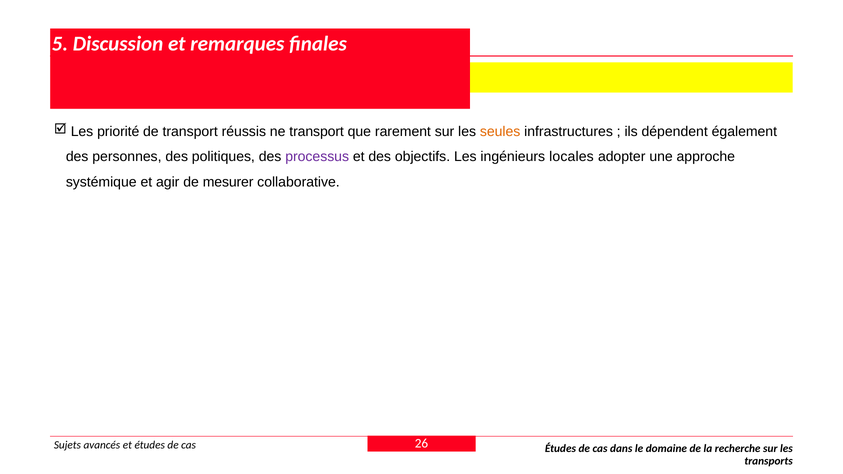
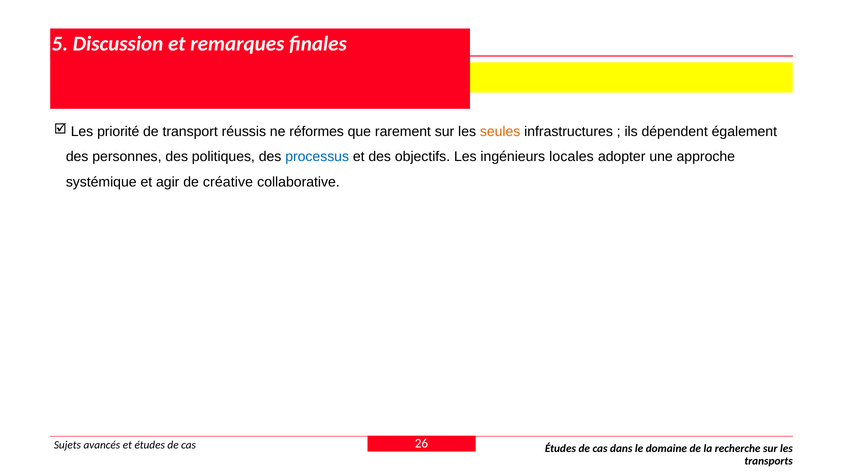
ne transport: transport -> réformes (317, 132)
processus colour: purple -> blue (317, 157)
mesurer: mesurer -> créative (228, 182)
